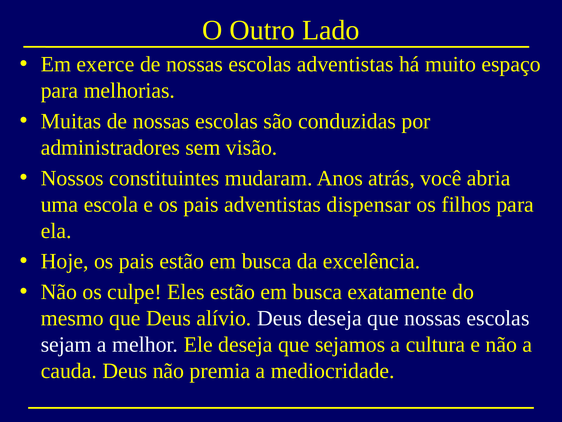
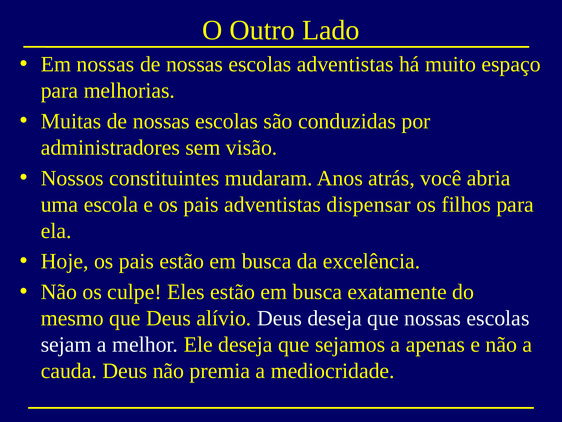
Em exerce: exerce -> nossas (105, 64)
cultura: cultura -> apenas (435, 344)
